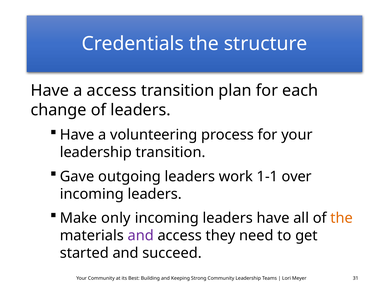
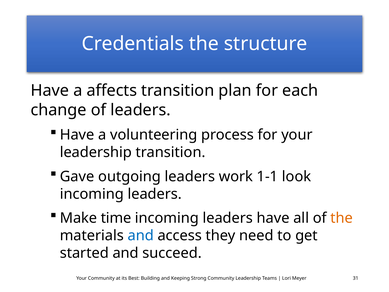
a access: access -> affects (112, 90)
over: over -> look (297, 176)
only: only -> time (116, 218)
and colour: purple -> blue (141, 235)
